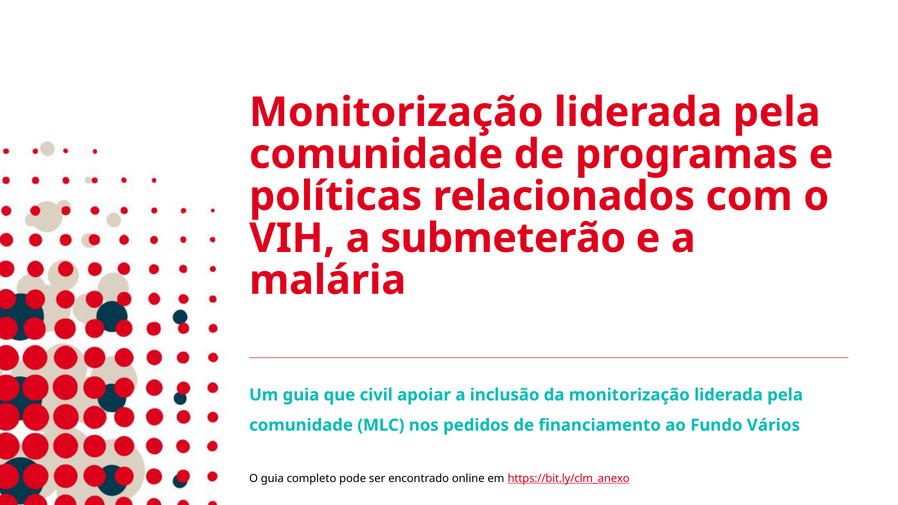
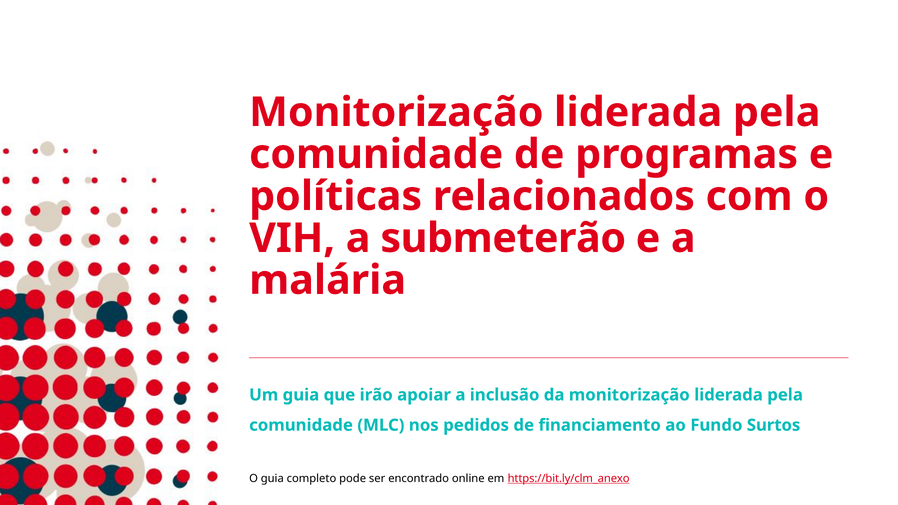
civil: civil -> irão (376, 395)
Vários: Vários -> Surtos (774, 425)
